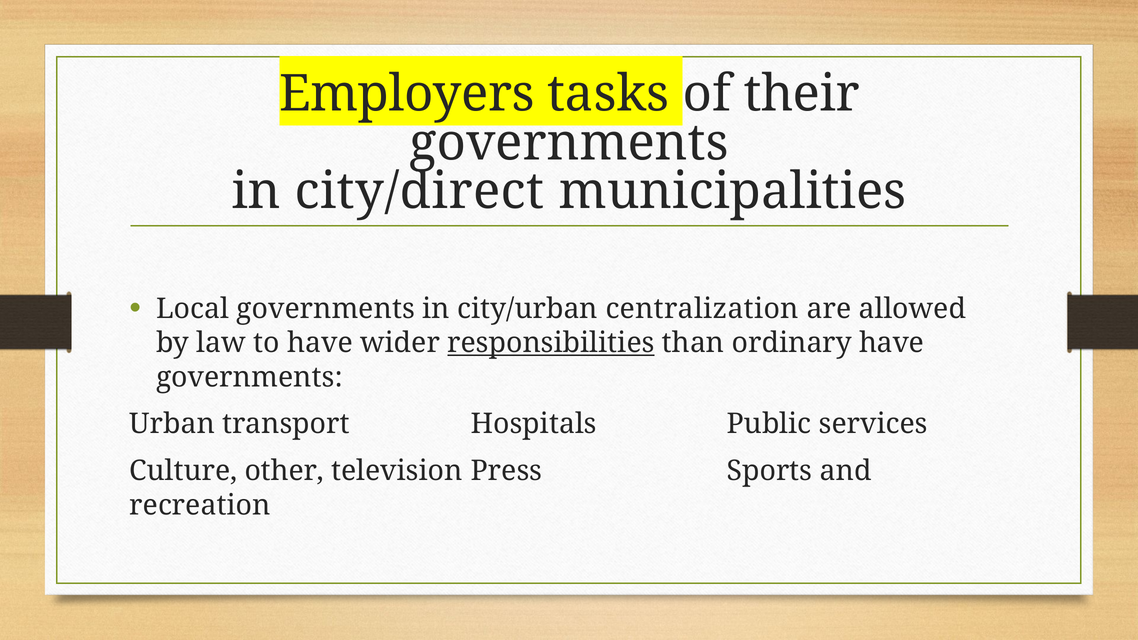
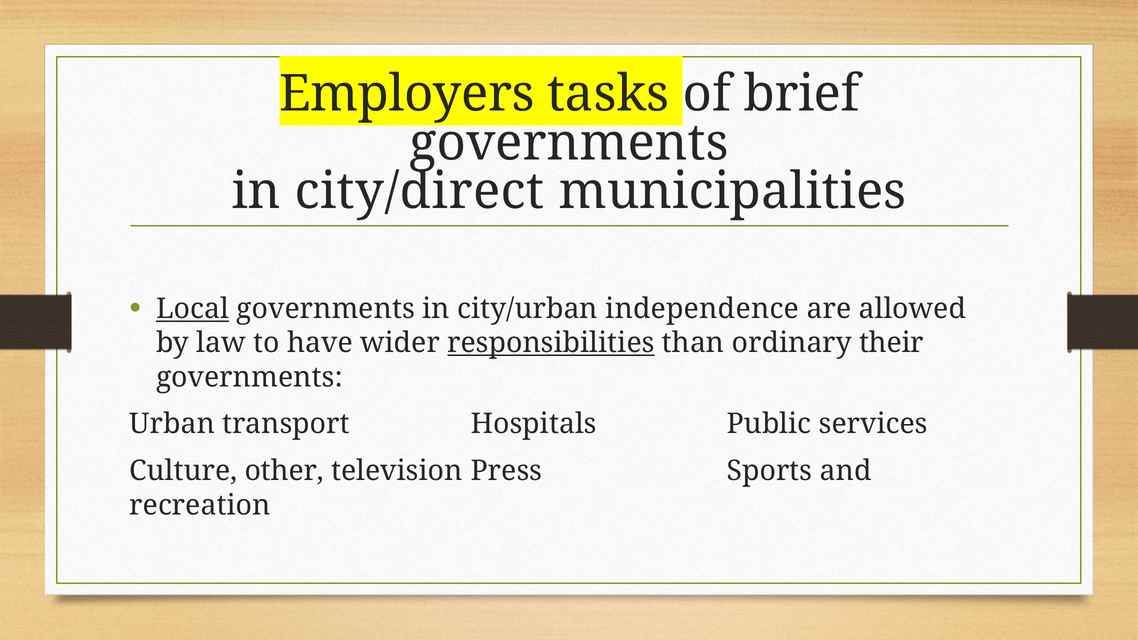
their: their -> brief (802, 94)
Local underline: none -> present (193, 309)
centralization: centralization -> independence (702, 309)
ordinary have: have -> their (892, 343)
